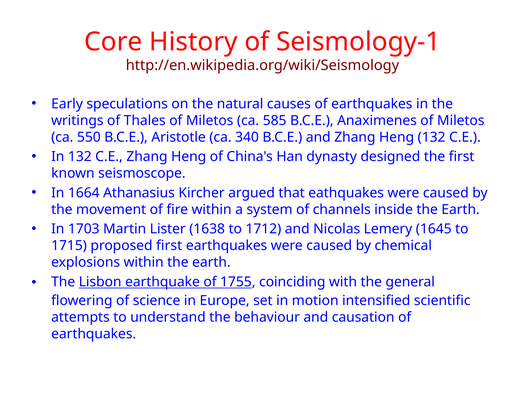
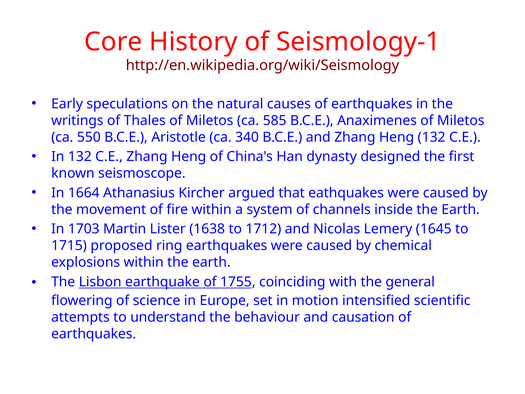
proposed first: first -> ring (169, 245)
